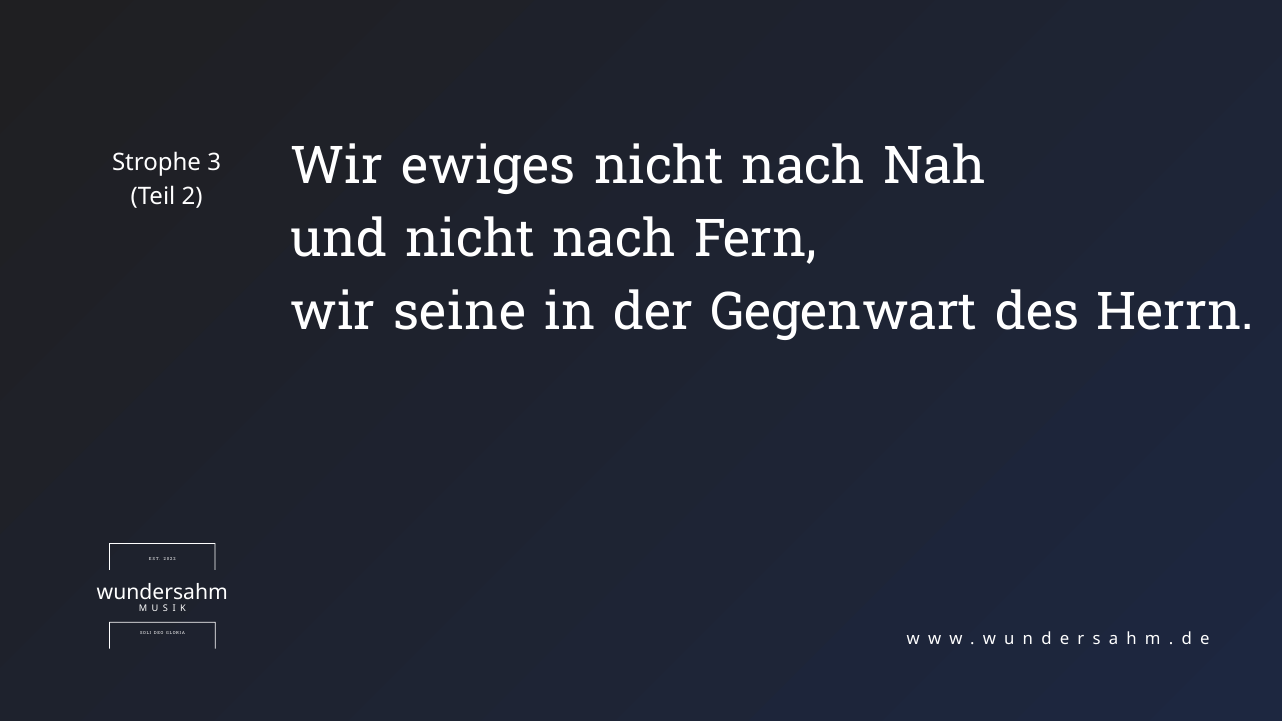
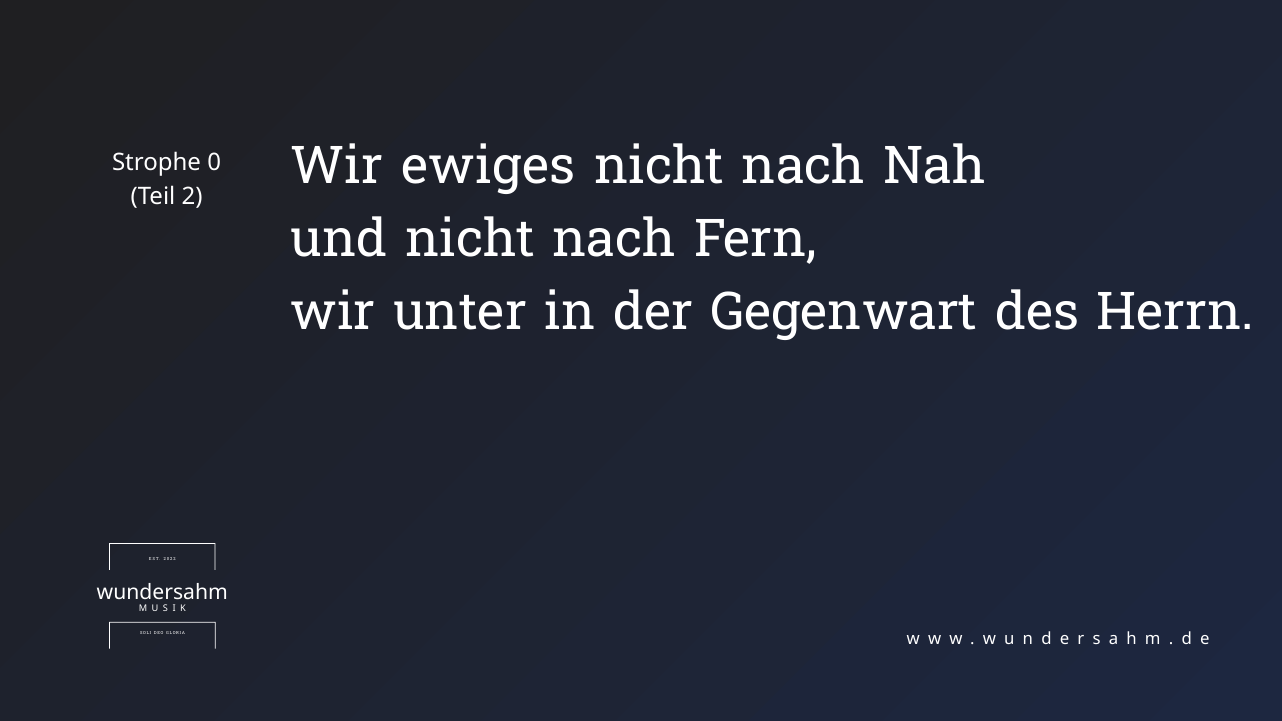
3: 3 -> 0 (214, 163)
seine: seine -> unter (460, 312)
